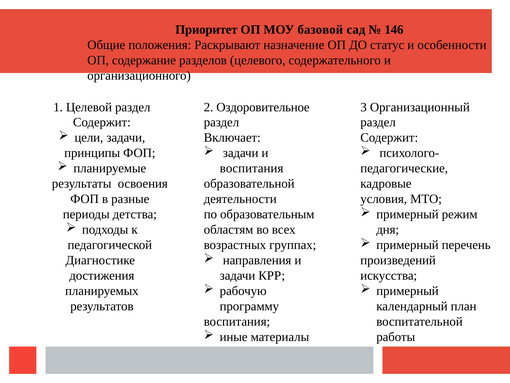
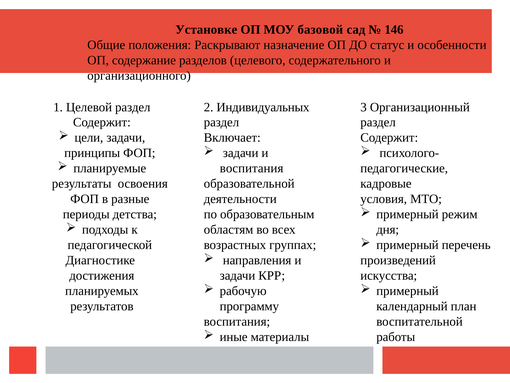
Приоритет: Приоритет -> Установке (206, 30)
Оздоровительное: Оздоровительное -> Индивидуальных (263, 107)
